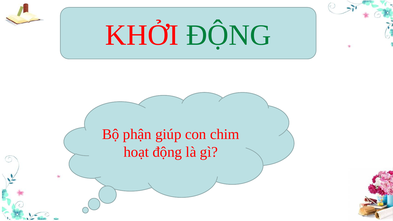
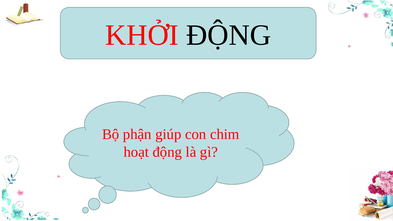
ĐỘNG colour: green -> black (229, 35)
